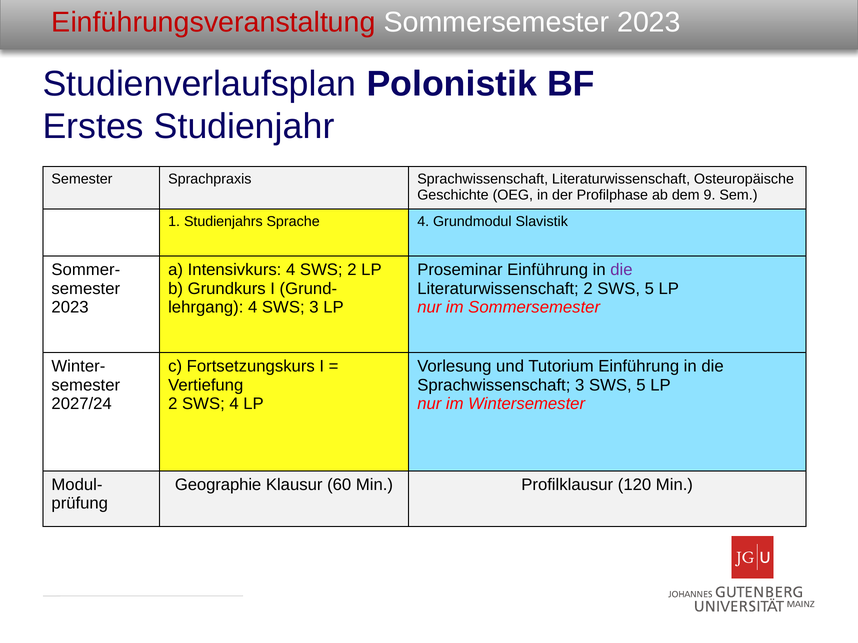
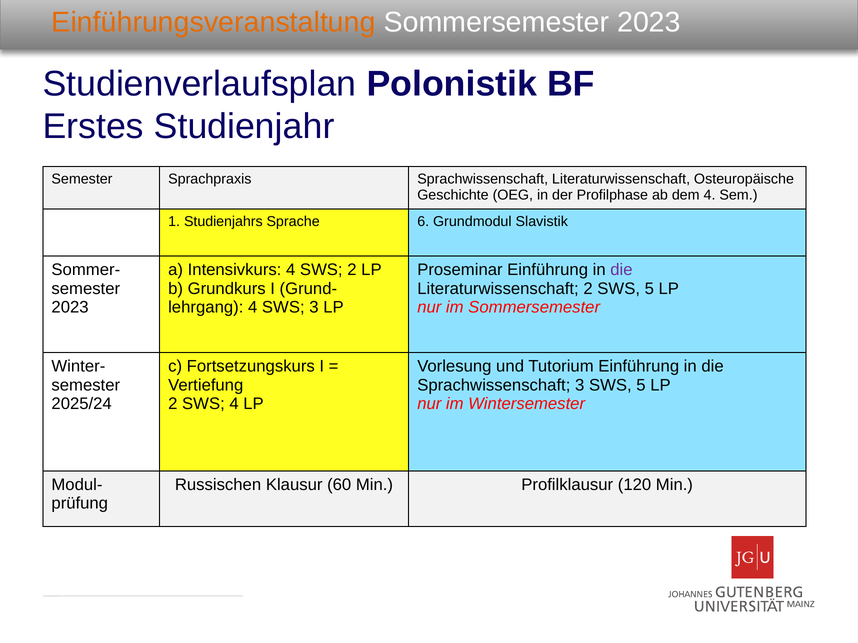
Einführungsveranstaltung colour: red -> orange (214, 22)
dem 9: 9 -> 4 (710, 195)
Sprache 4: 4 -> 6 (423, 222)
2027/24: 2027/24 -> 2025/24 (82, 404)
Geographie: Geographie -> Russischen (218, 485)
